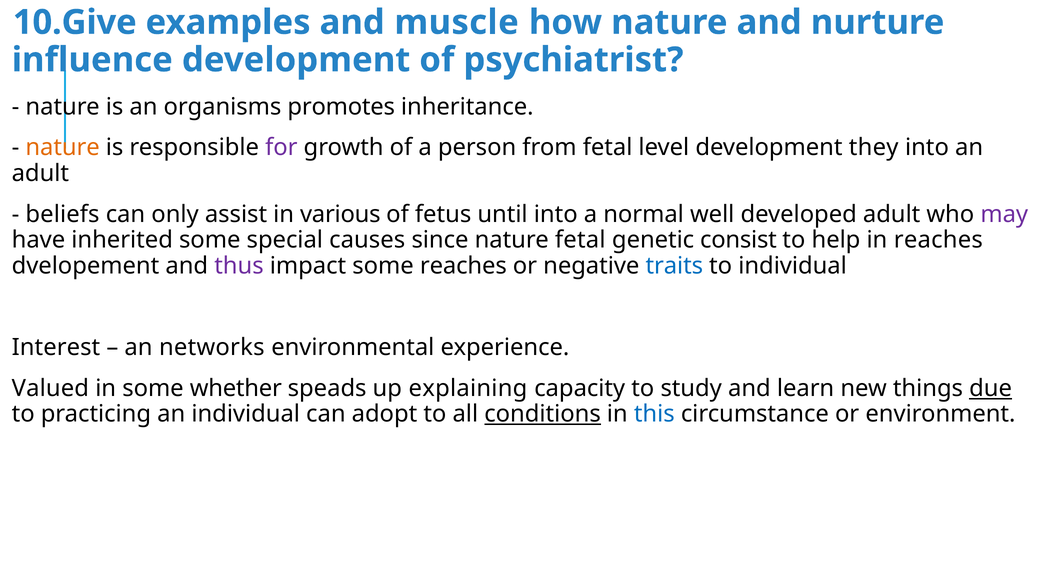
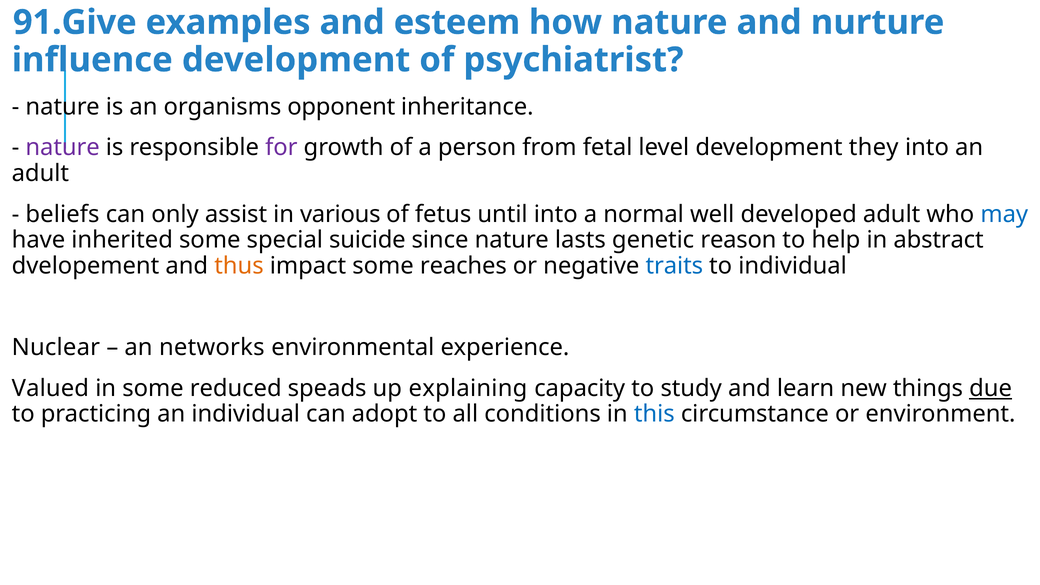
10.Give: 10.Give -> 91.Give (75, 22)
muscle: muscle -> esteem (457, 22)
promotes: promotes -> opponent (341, 107)
nature colour: orange -> purple (63, 148)
may colour: purple -> blue (1004, 214)
causes: causes -> suicide (367, 240)
nature fetal: fetal -> lasts (580, 240)
consist: consist -> reason (738, 240)
in reaches: reaches -> abstract (939, 240)
thus colour: purple -> orange (239, 266)
Interest: Interest -> Nuclear (56, 347)
whether: whether -> reduced (236, 388)
conditions underline: present -> none (543, 414)
